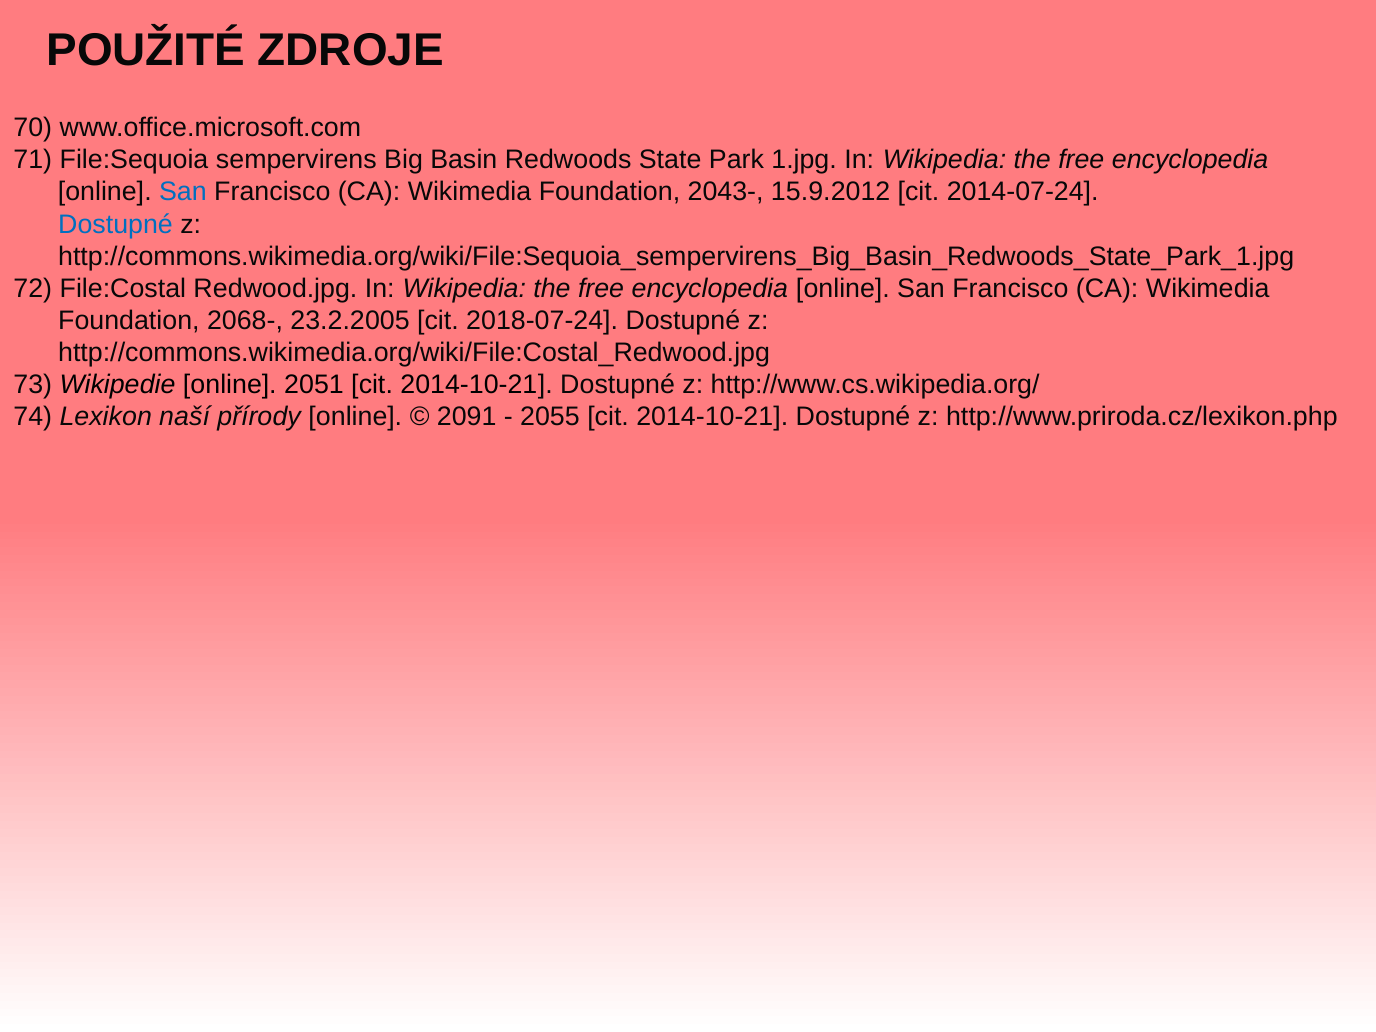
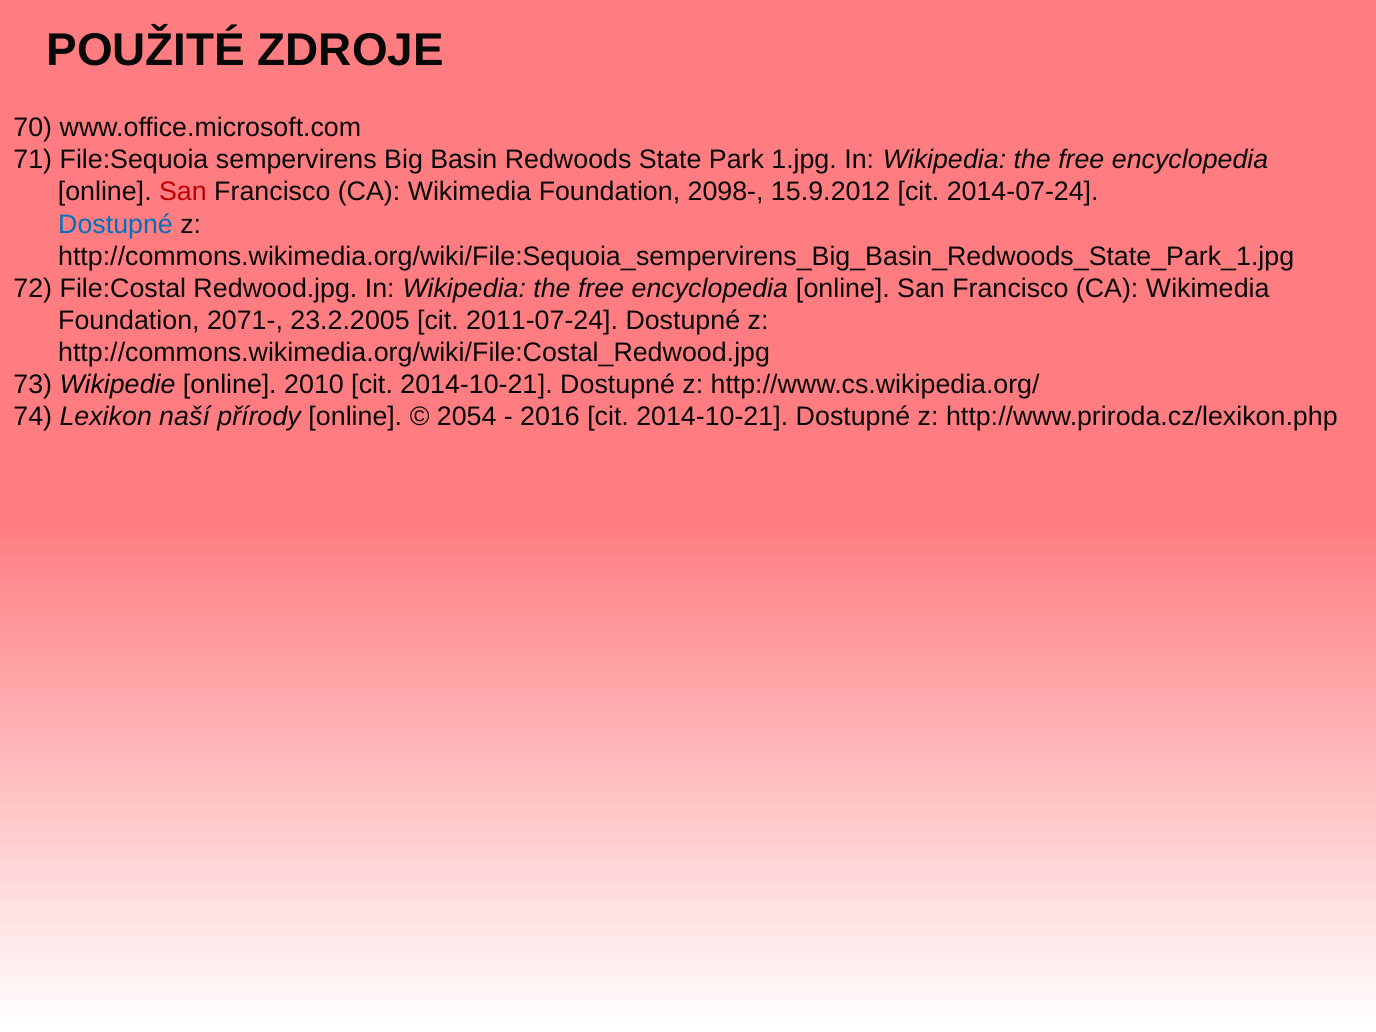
San colour: blue -> red (183, 192)
2043-: 2043- -> 2098- (726, 192)
2068-: 2068- -> 2071- (245, 321)
2018-07-24: 2018-07-24 -> 2011-07-24 (542, 321)
2051: 2051 -> 2010 (314, 385)
2091: 2091 -> 2054 (467, 417)
2055: 2055 -> 2016 (550, 417)
